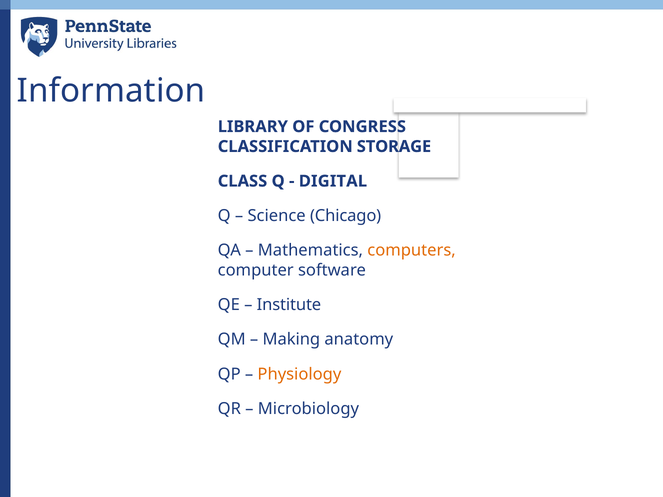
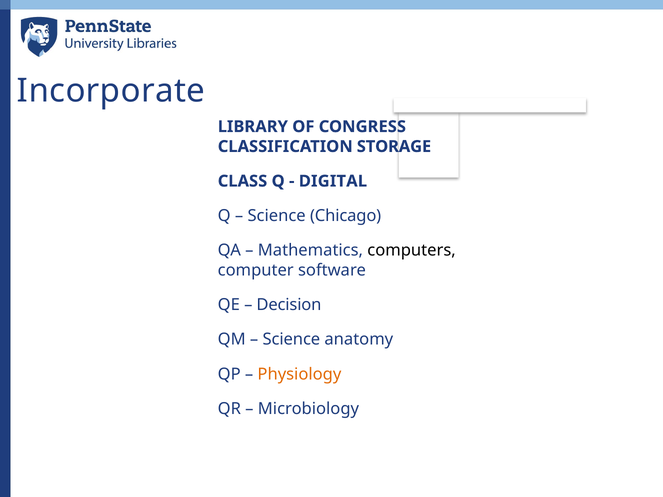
Information: Information -> Incorporate (111, 91)
computers colour: orange -> black (412, 251)
Institute: Institute -> Decision (289, 305)
Making: Making -> Science (291, 340)
